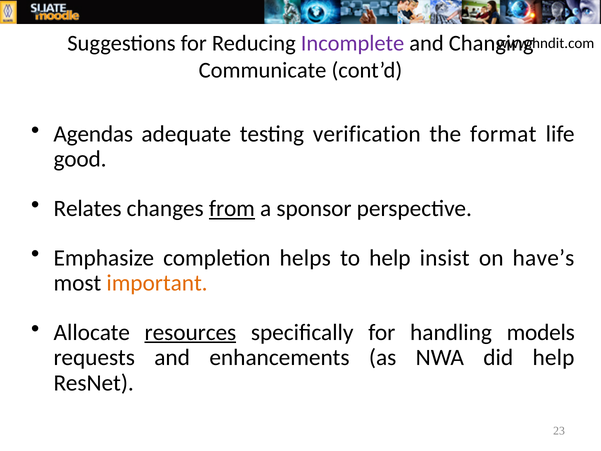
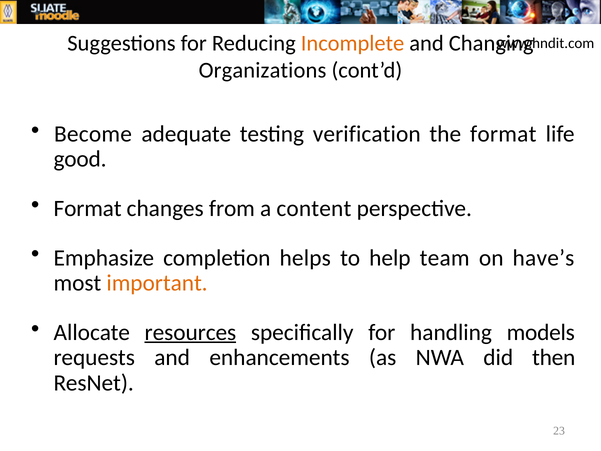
Incomplete colour: purple -> orange (353, 43)
Communicate: Communicate -> Organizations (262, 70)
Agendas: Agendas -> Become (93, 134)
Relates: Relates -> Format (88, 208)
from underline: present -> none (232, 208)
sponsor: sponsor -> content (314, 208)
insist: insist -> team (445, 258)
did help: help -> then (554, 357)
